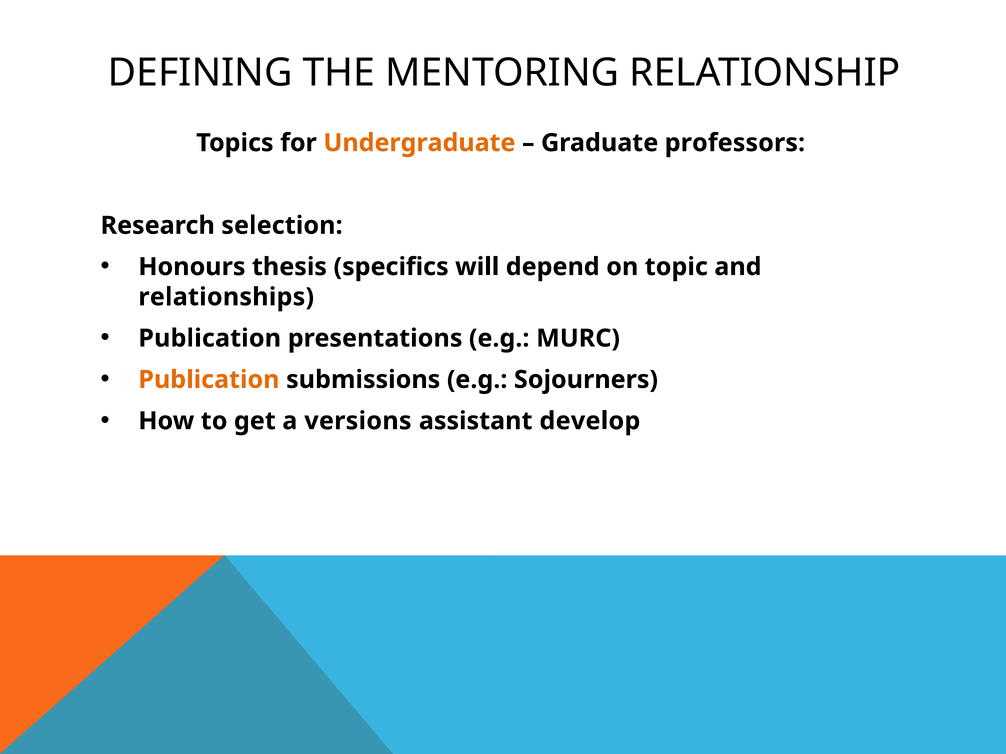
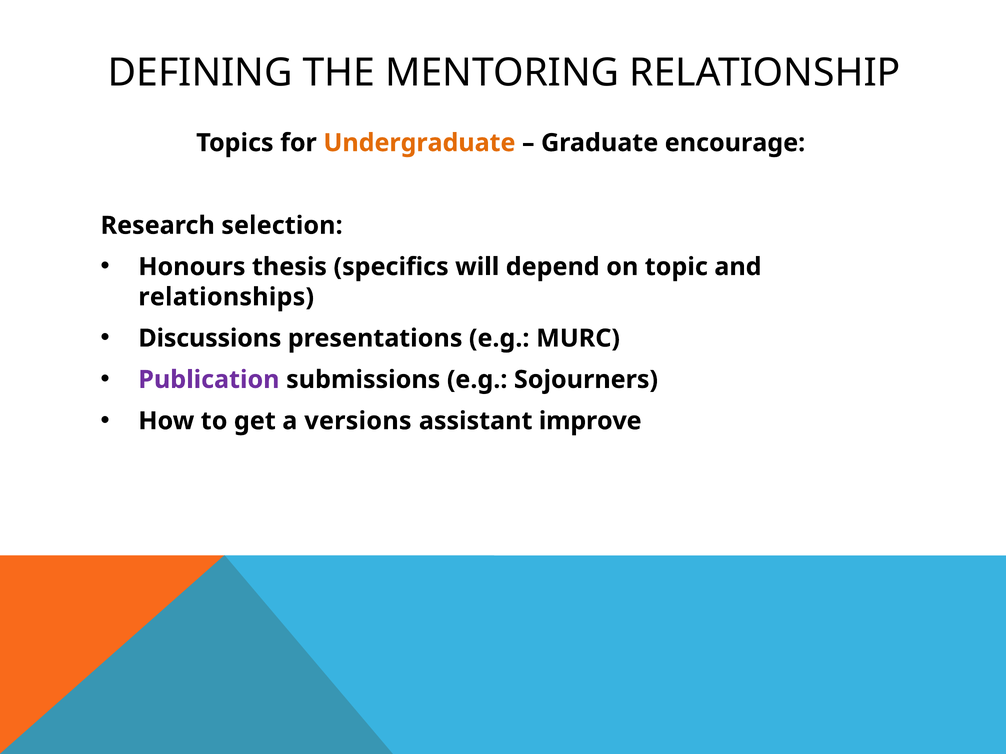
professors: professors -> encourage (735, 143)
Publication: Publication -> Discussions (210, 339)
Publication colour: orange -> purple (209, 380)
develop: develop -> improve (590, 421)
